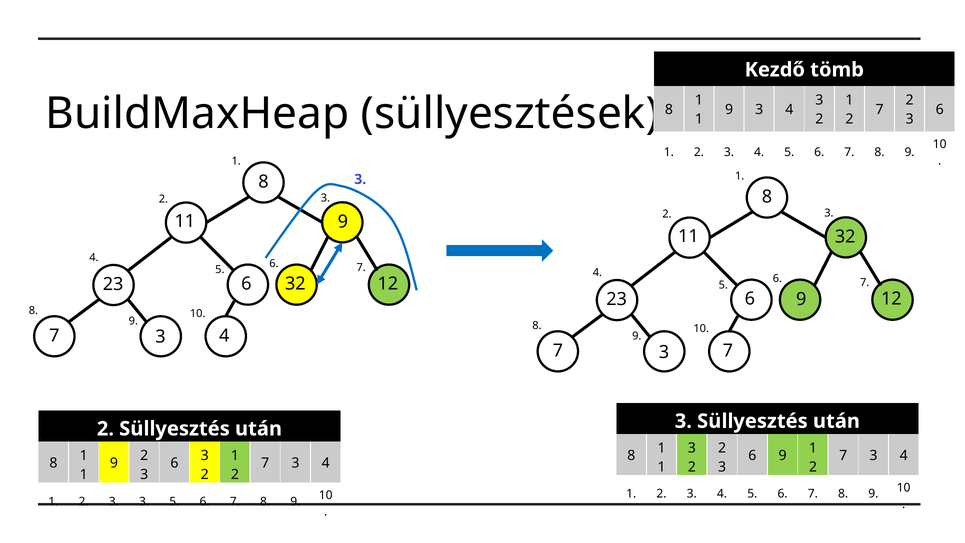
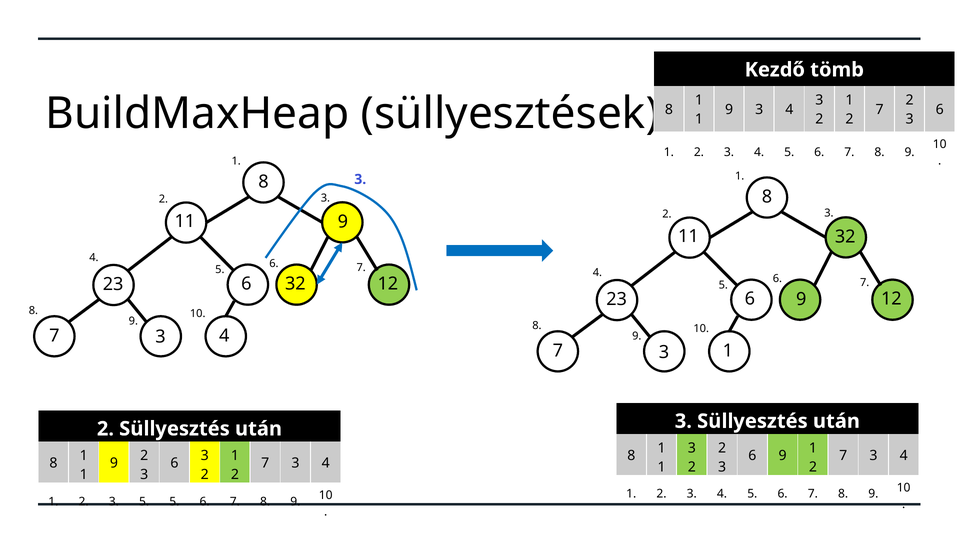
3 7: 7 -> 1 (728, 350)
3 3: 3 -> 5 (144, 501)
